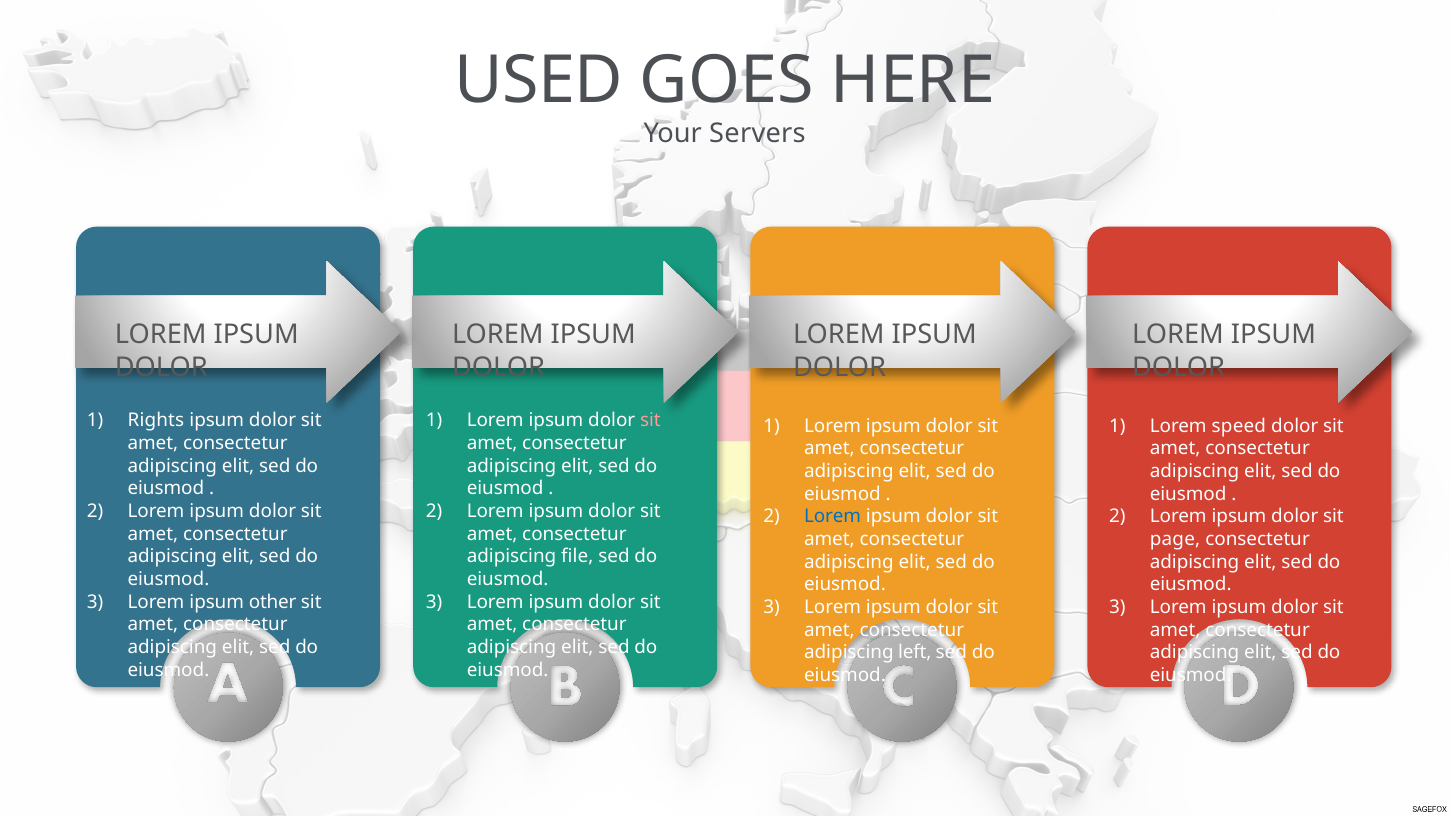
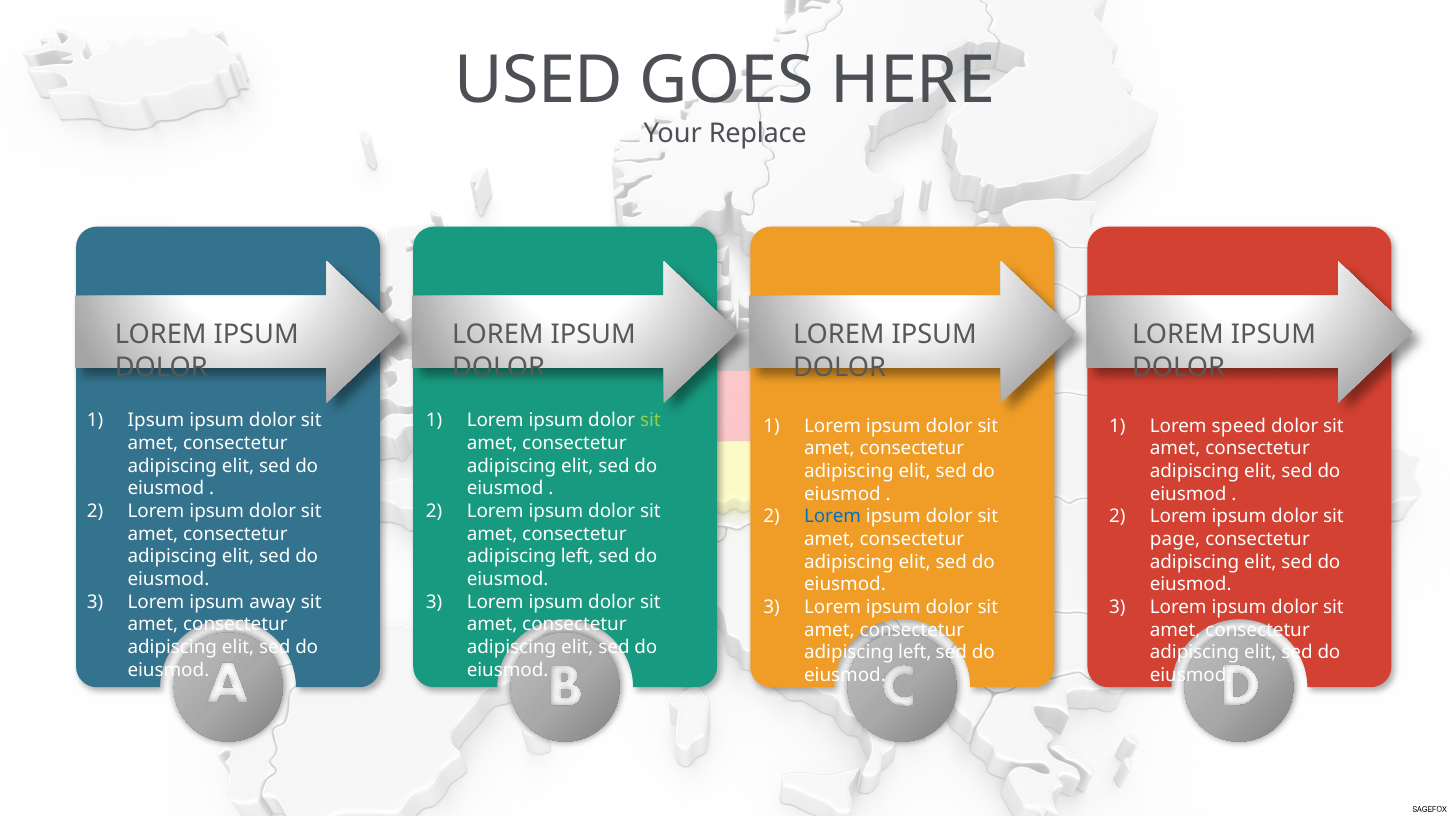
Servers: Servers -> Replace (758, 134)
Rights: Rights -> Ipsum (156, 420)
sit colour: pink -> light green (650, 420)
file: file -> left (577, 556)
other: other -> away (272, 602)
